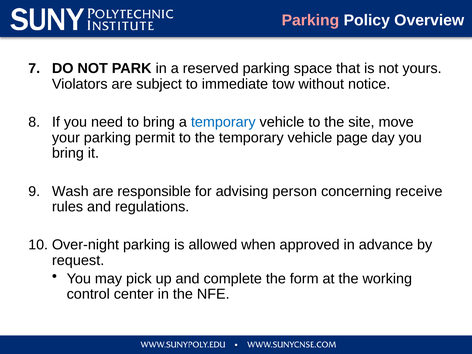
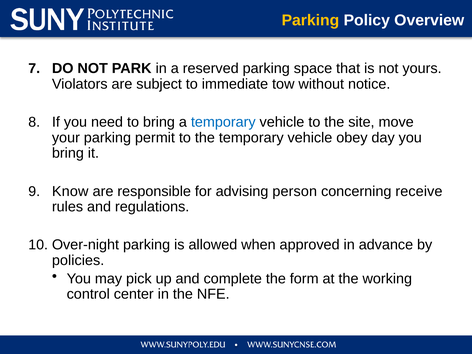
Parking colour: pink -> yellow (310, 20)
page: page -> obey (352, 138)
Wash: Wash -> Know (70, 191)
request: request -> policies (78, 260)
